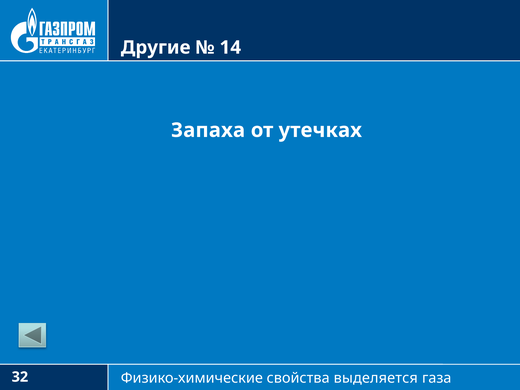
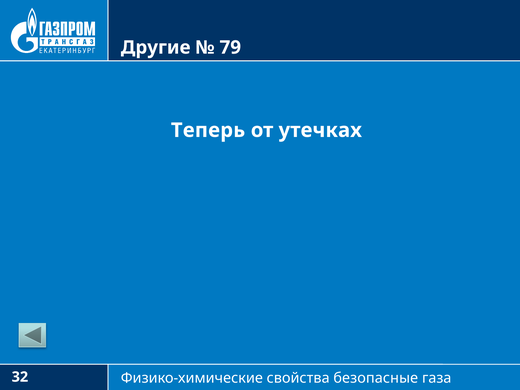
14: 14 -> 79 (230, 47)
Запаха: Запаха -> Теперь (208, 130)
выделяется: выделяется -> безопасные (376, 378)
